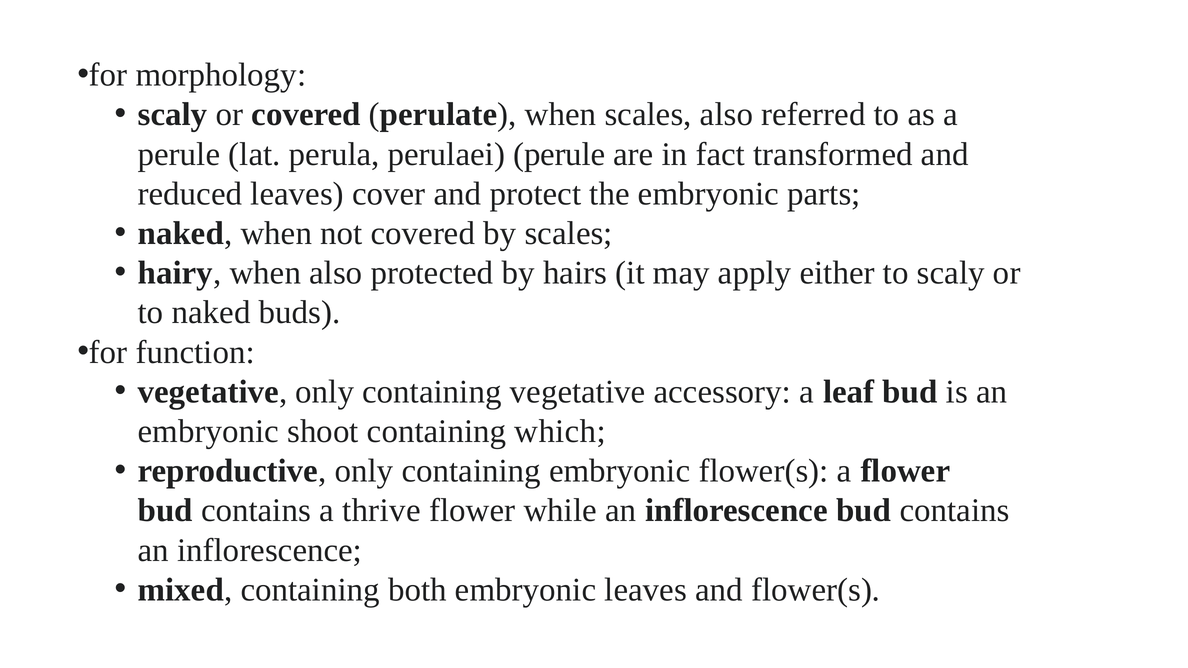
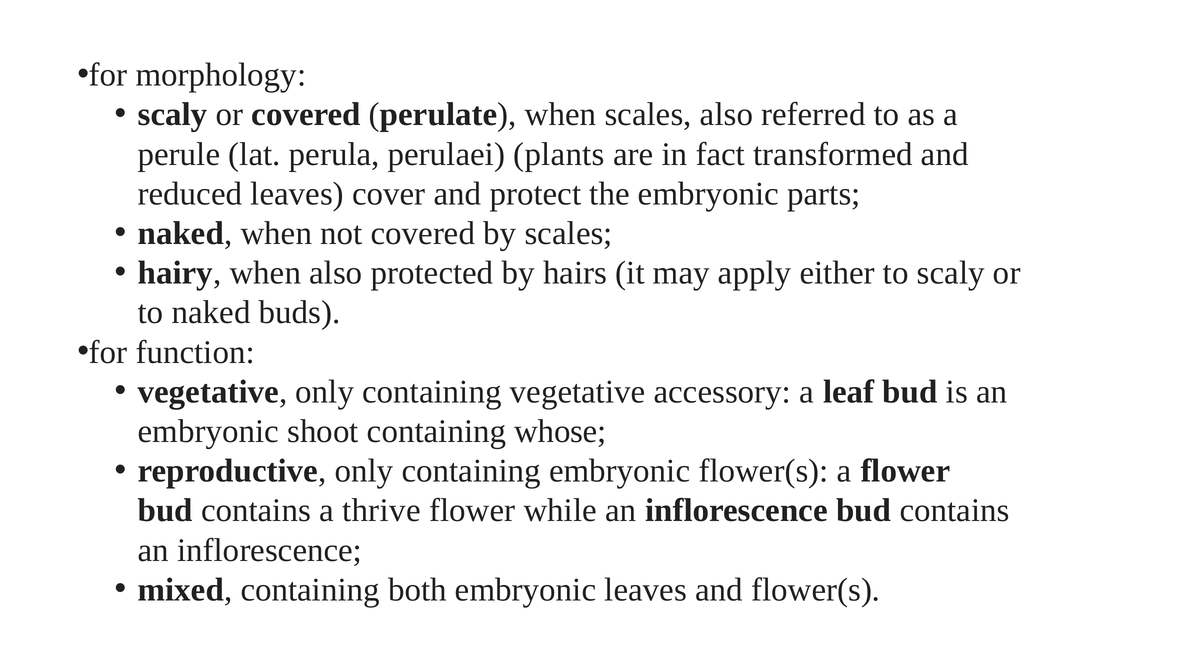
perulaei perule: perule -> plants (559, 154)
which: which -> whose (560, 432)
